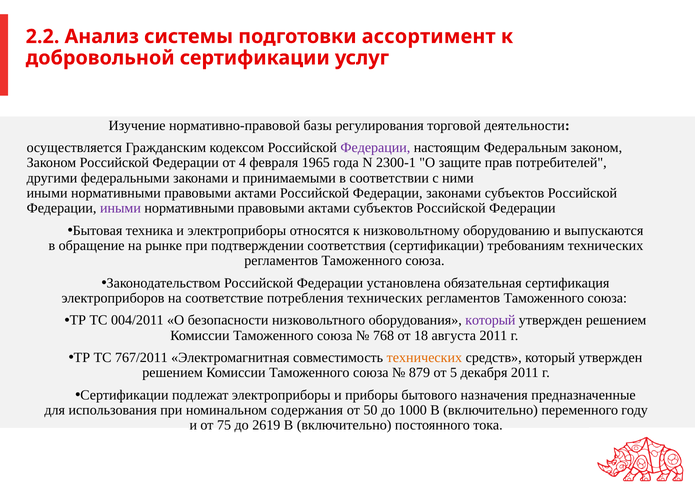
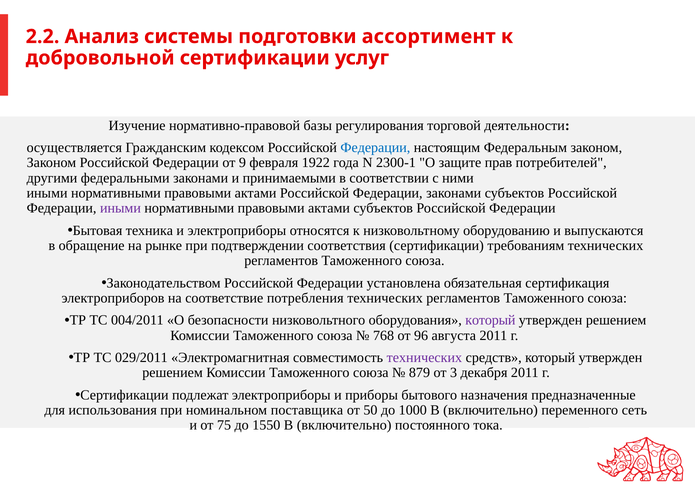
Федерации colour: purple -> blue (375, 148)
4: 4 -> 9 (242, 163)
1965: 1965 -> 1922 (316, 163)
18: 18 -> 96 (421, 336)
767/2011: 767/2011 -> 029/2011 (141, 358)
технических colour: orange -> purple (424, 358)
5: 5 -> 3 (454, 373)
содержания: содержания -> поставщика (307, 411)
году: году -> сеть (634, 411)
2619: 2619 -> 1550 (266, 426)
